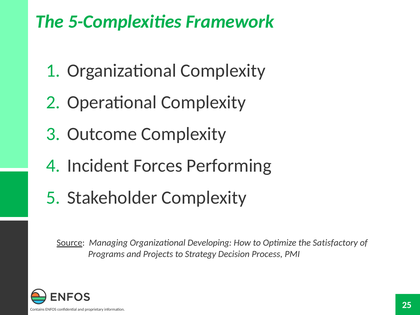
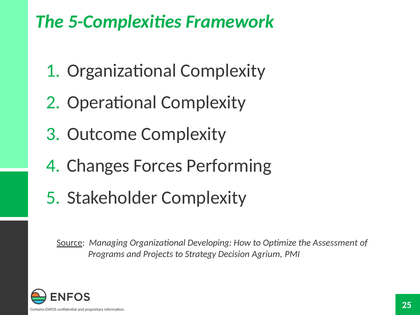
Incident: Incident -> Changes (98, 166)
Satisfactory: Satisfactory -> Assessment (335, 243)
Process: Process -> Agrium (267, 254)
